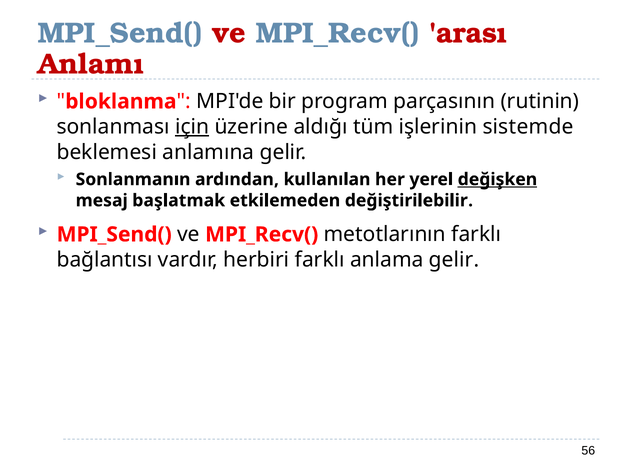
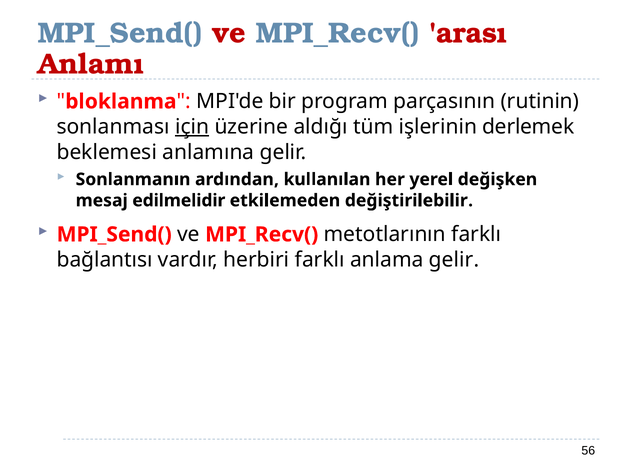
sistemde: sistemde -> derlemek (528, 127)
değişken underline: present -> none (497, 179)
başlatmak: başlatmak -> edilmelidir (179, 200)
